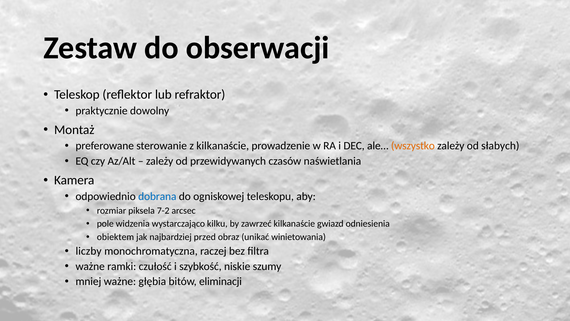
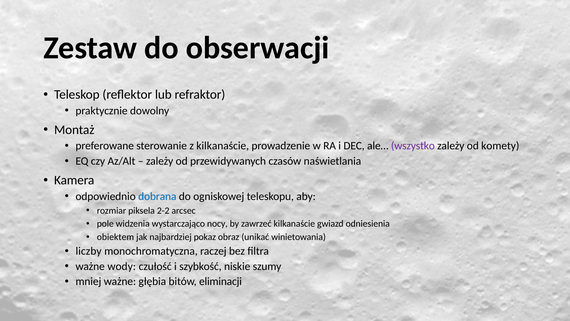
wszystko colour: orange -> purple (413, 146)
słabych: słabych -> komety (500, 146)
7-2: 7-2 -> 2-2 (163, 210)
kilku: kilku -> nocy (217, 224)
przed: przed -> pokaz (205, 237)
ramki: ramki -> wody (122, 266)
